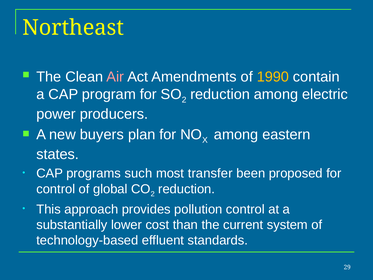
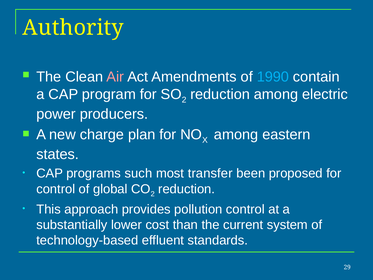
Northeast: Northeast -> Authority (73, 28)
1990 colour: yellow -> light blue (273, 77)
buyers: buyers -> charge (102, 135)
